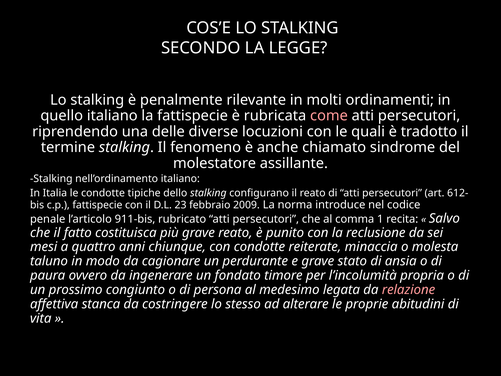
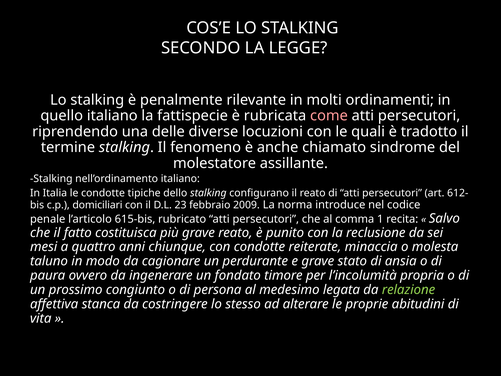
c.p fattispecie: fattispecie -> domiciliari (97, 205)
911-bis: 911-bis -> 615-bis (135, 219)
relazione colour: pink -> light green (409, 290)
